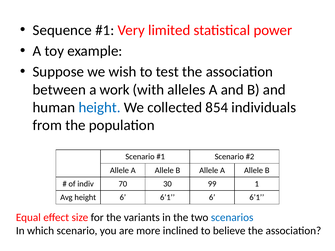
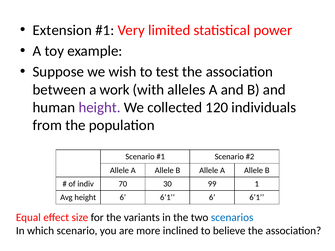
Sequence: Sequence -> Extension (62, 30)
height colour: blue -> purple (100, 108)
854: 854 -> 120 (217, 108)
